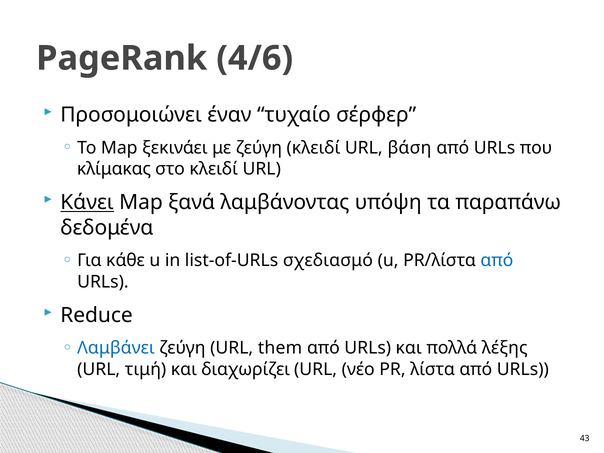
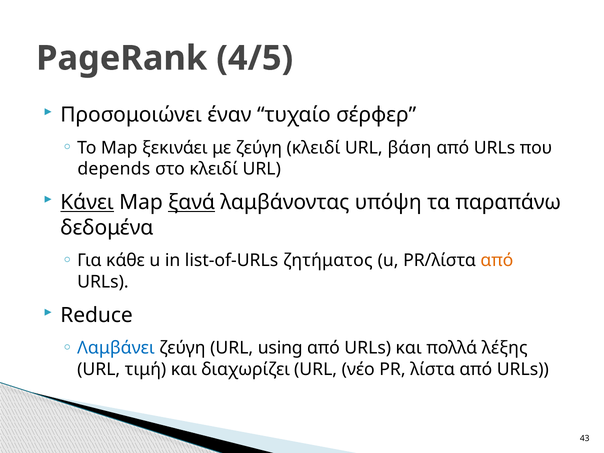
4/6: 4/6 -> 4/5 (255, 58)
κλίμακας: κλίμακας -> depends (114, 169)
ξανά underline: none -> present (192, 202)
σχεδιασμό: σχεδιασμό -> ζητήματος (328, 261)
από colour: blue -> orange (497, 261)
them: them -> using (280, 348)
